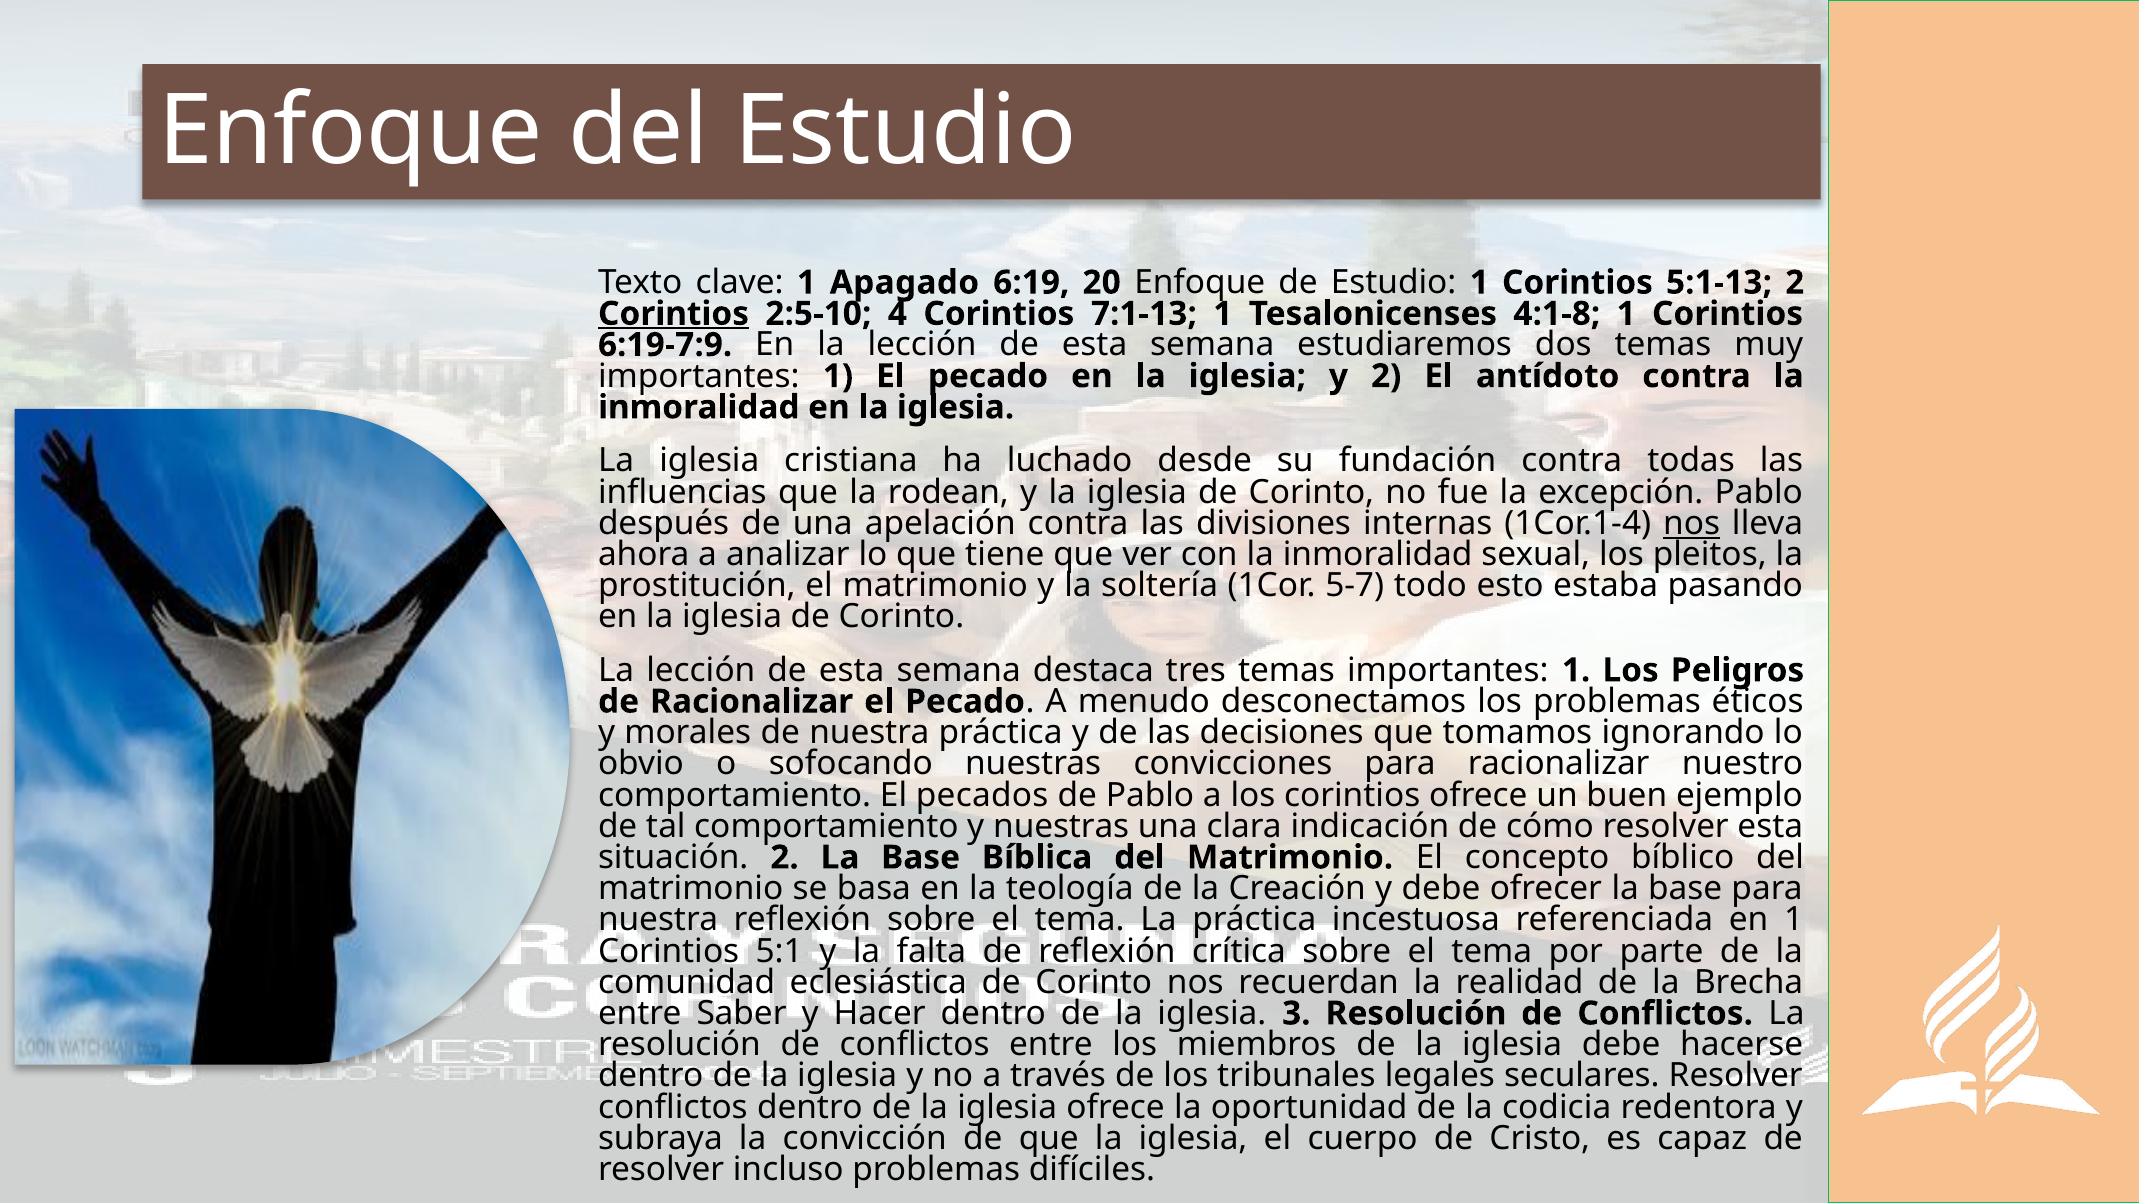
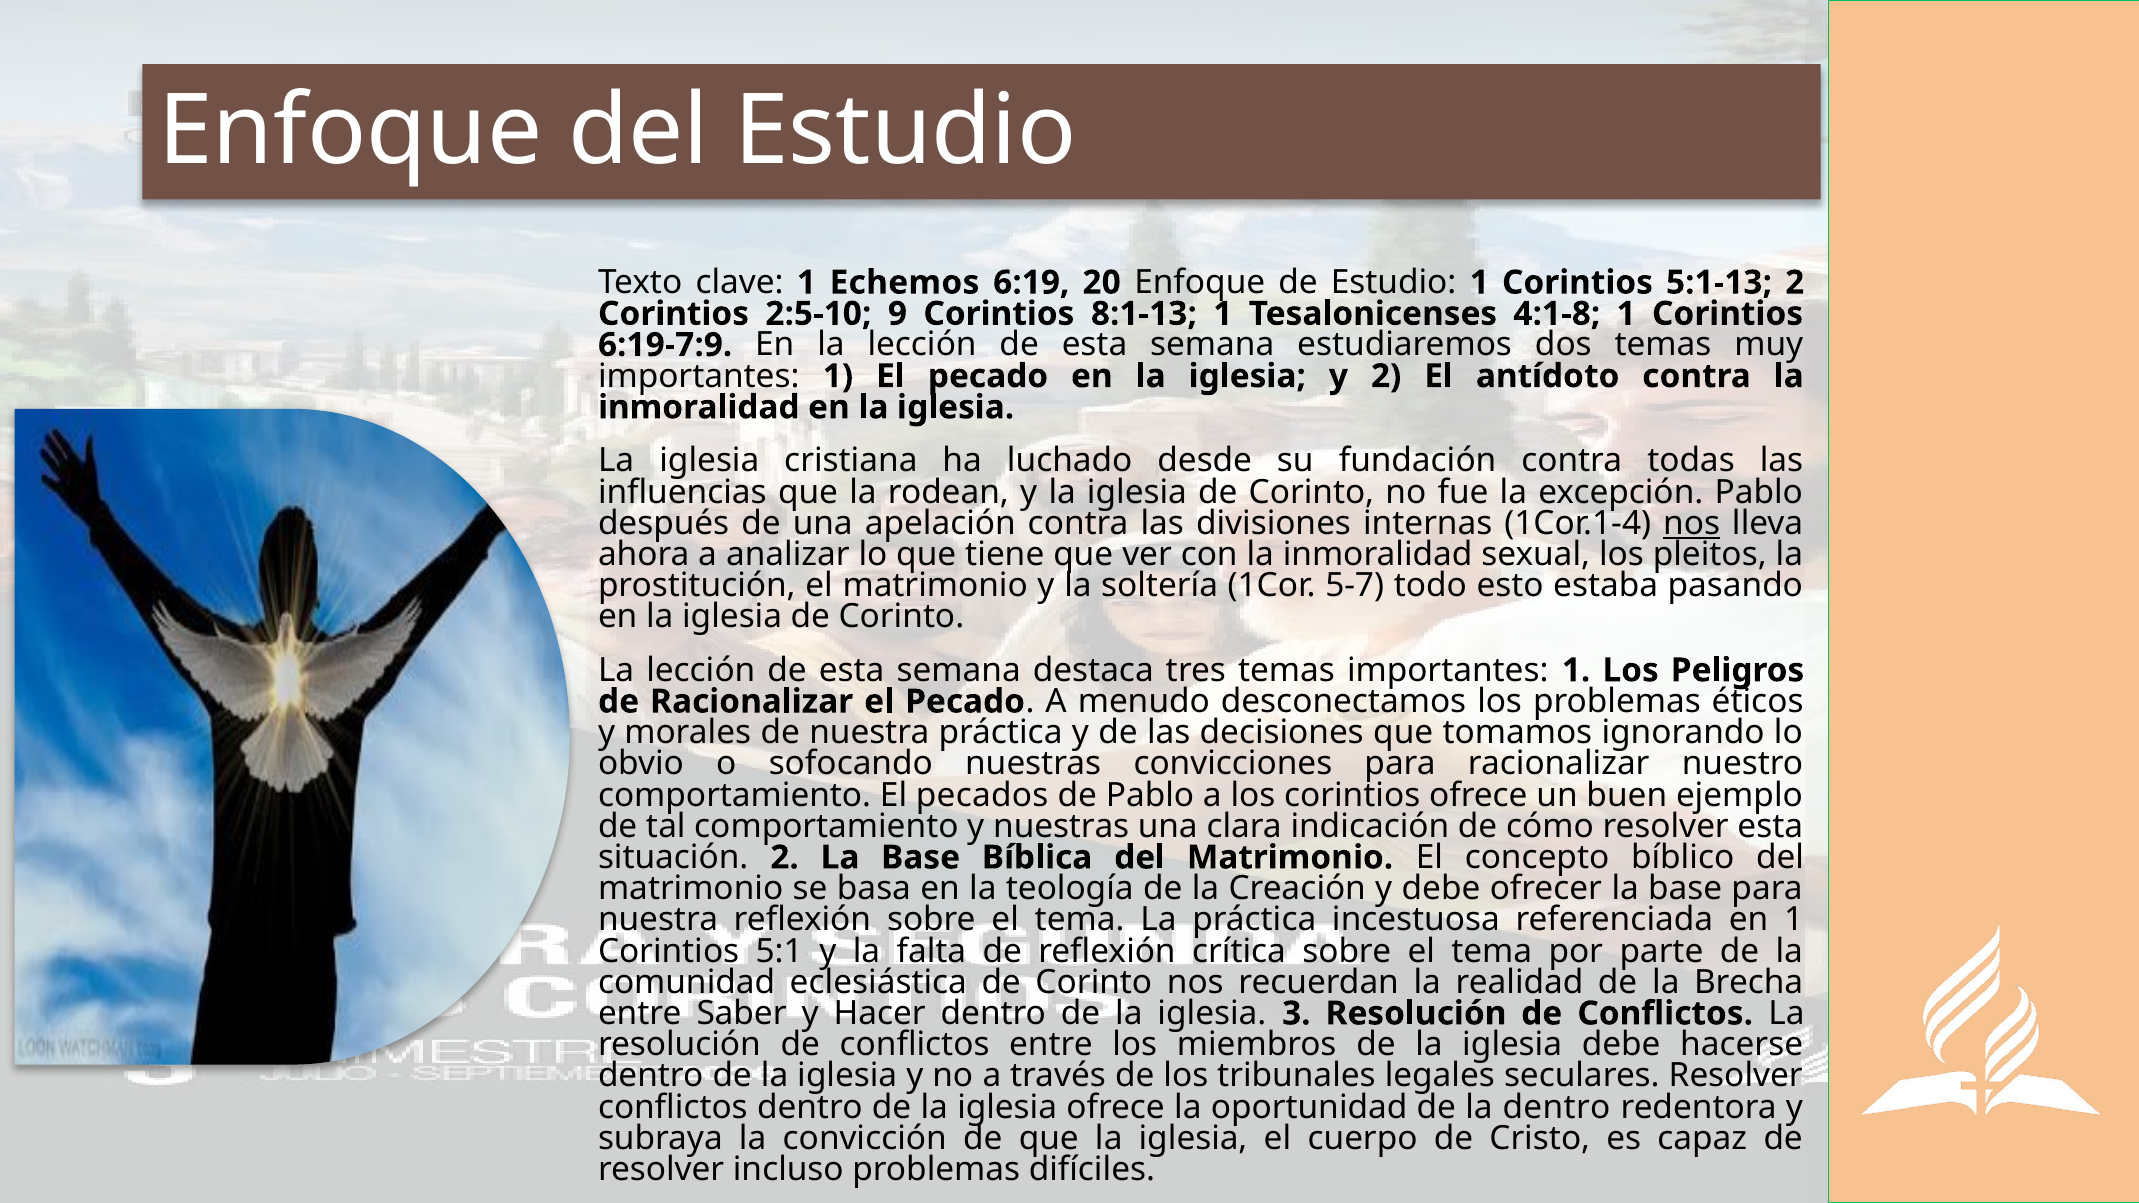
Apagado: Apagado -> Echemos (904, 283)
Corintios underline: present -> none (674, 314)
4: 4 -> 9 (897, 314)
7:1-13: 7:1-13 -> 8:1-13 (1144, 314)
la codicia: codicia -> dentro (1556, 1107)
